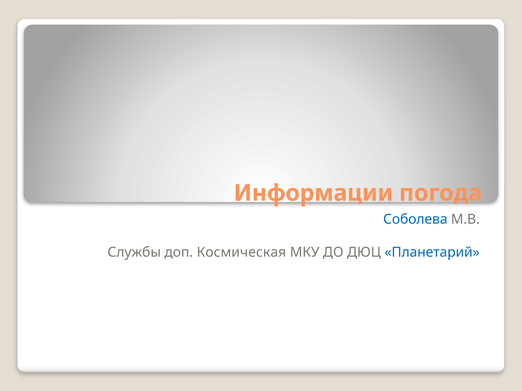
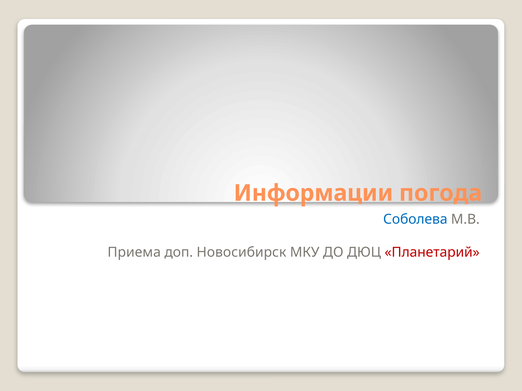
Службы: Службы -> Приема (134, 253)
Космическая: Космическая -> Новосибирск (241, 253)
Планетарий colour: blue -> red (432, 253)
